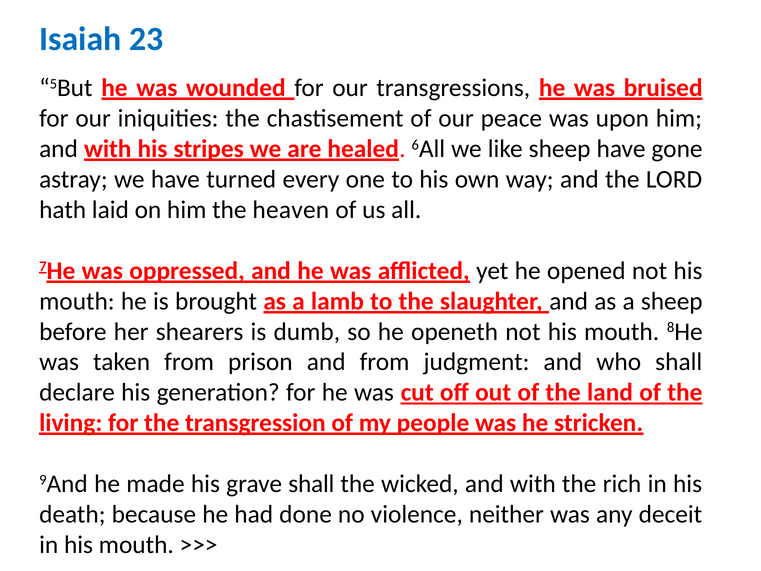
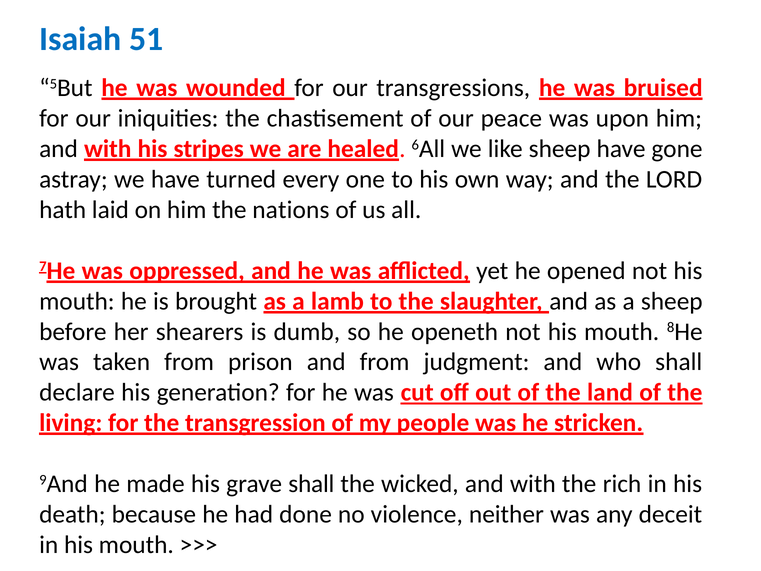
23: 23 -> 51 (146, 39)
heaven: heaven -> nations (291, 210)
